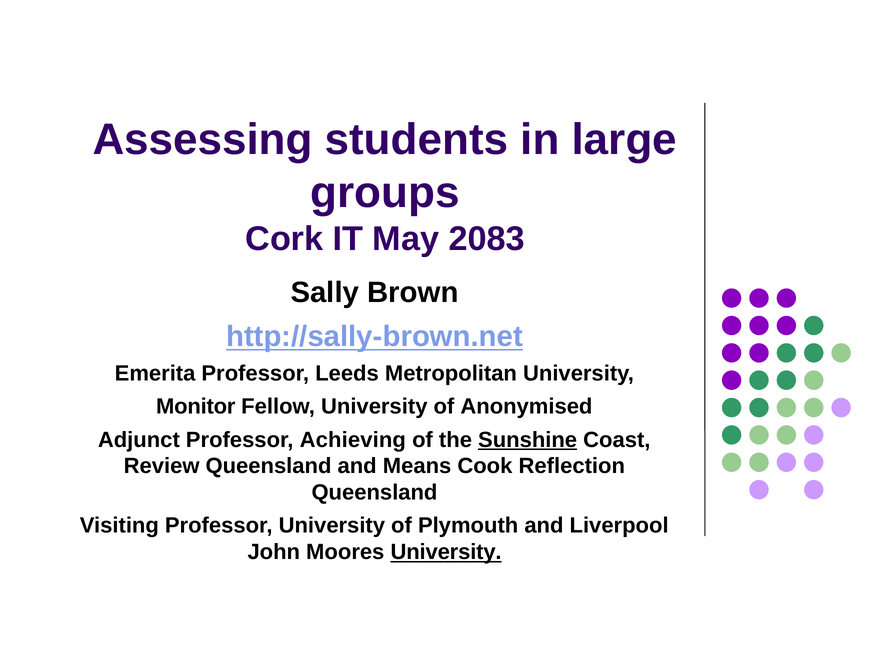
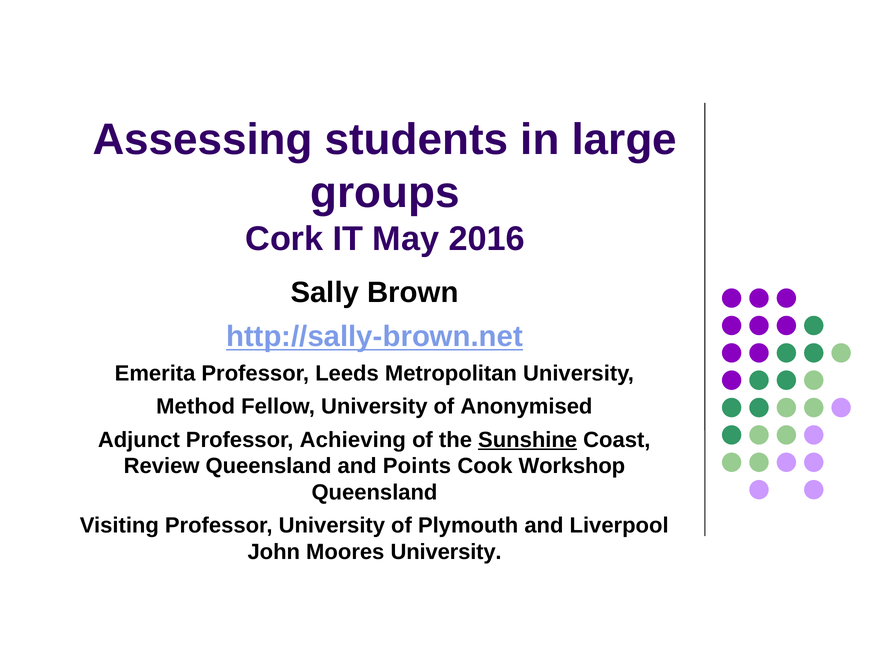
2083: 2083 -> 2016 (487, 239)
Monitor: Monitor -> Method (196, 407)
Means: Means -> Points (417, 466)
Reflection: Reflection -> Workshop (572, 466)
University underline: present -> none (446, 552)
